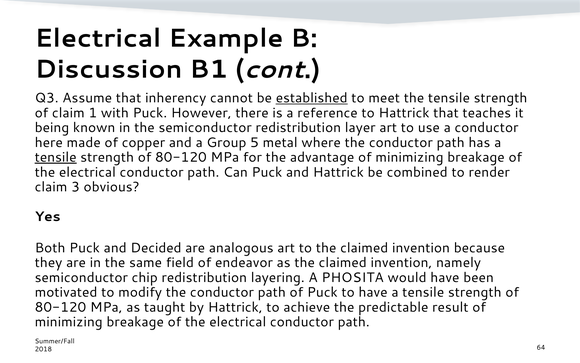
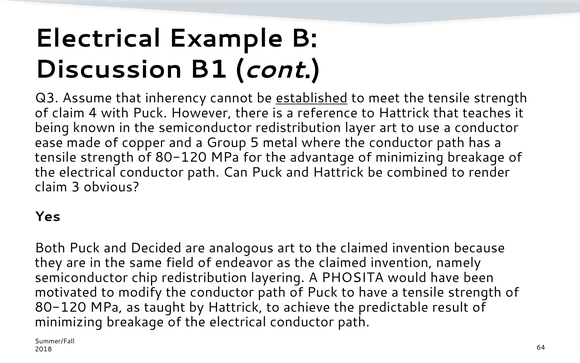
1: 1 -> 4 (93, 113)
here: here -> ease (49, 142)
tensile underline: present -> none (56, 157)
